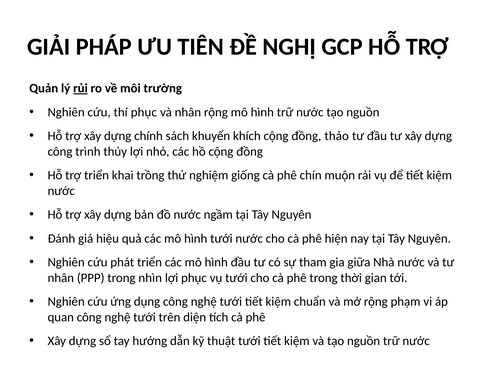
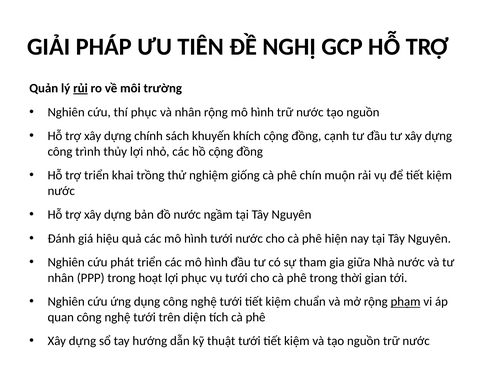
thảo: thảo -> cạnh (337, 136)
nhìn: nhìn -> hoạt (150, 278)
phạm underline: none -> present (406, 302)
